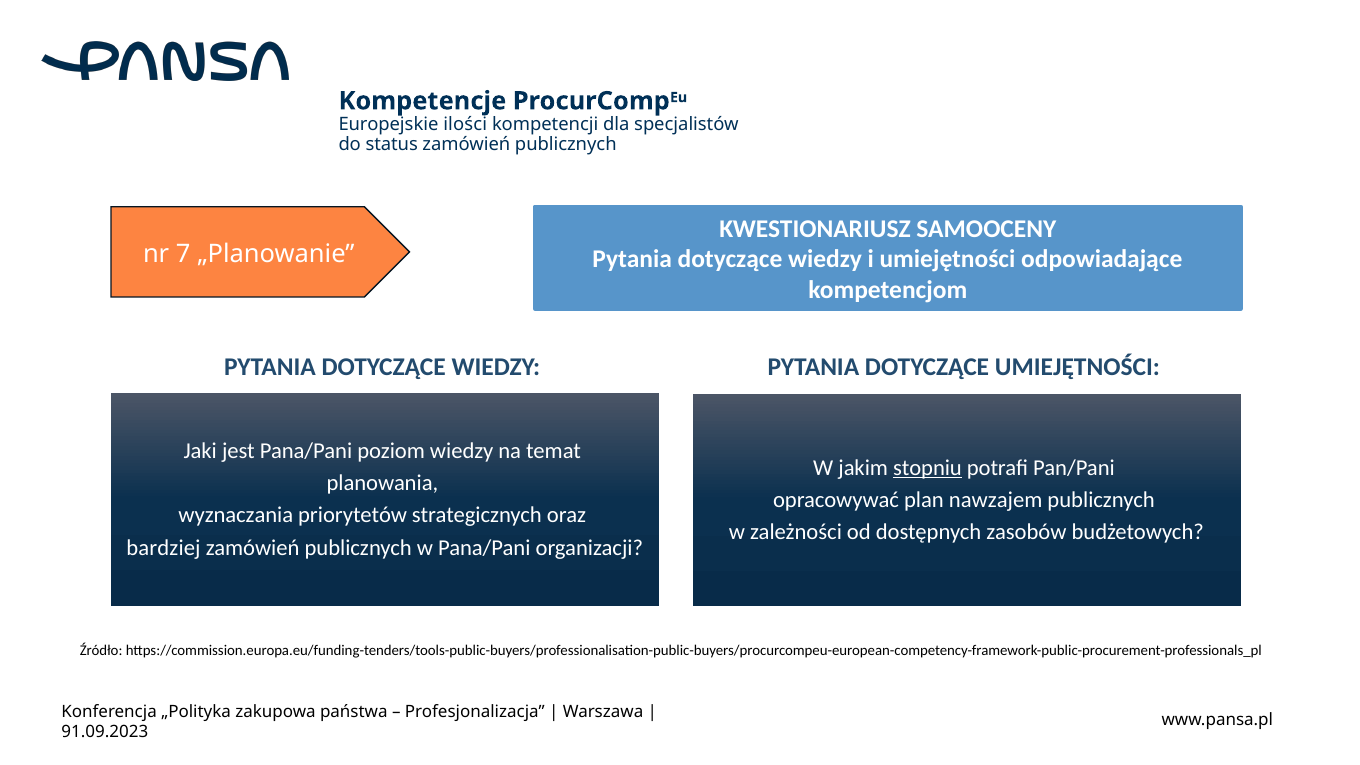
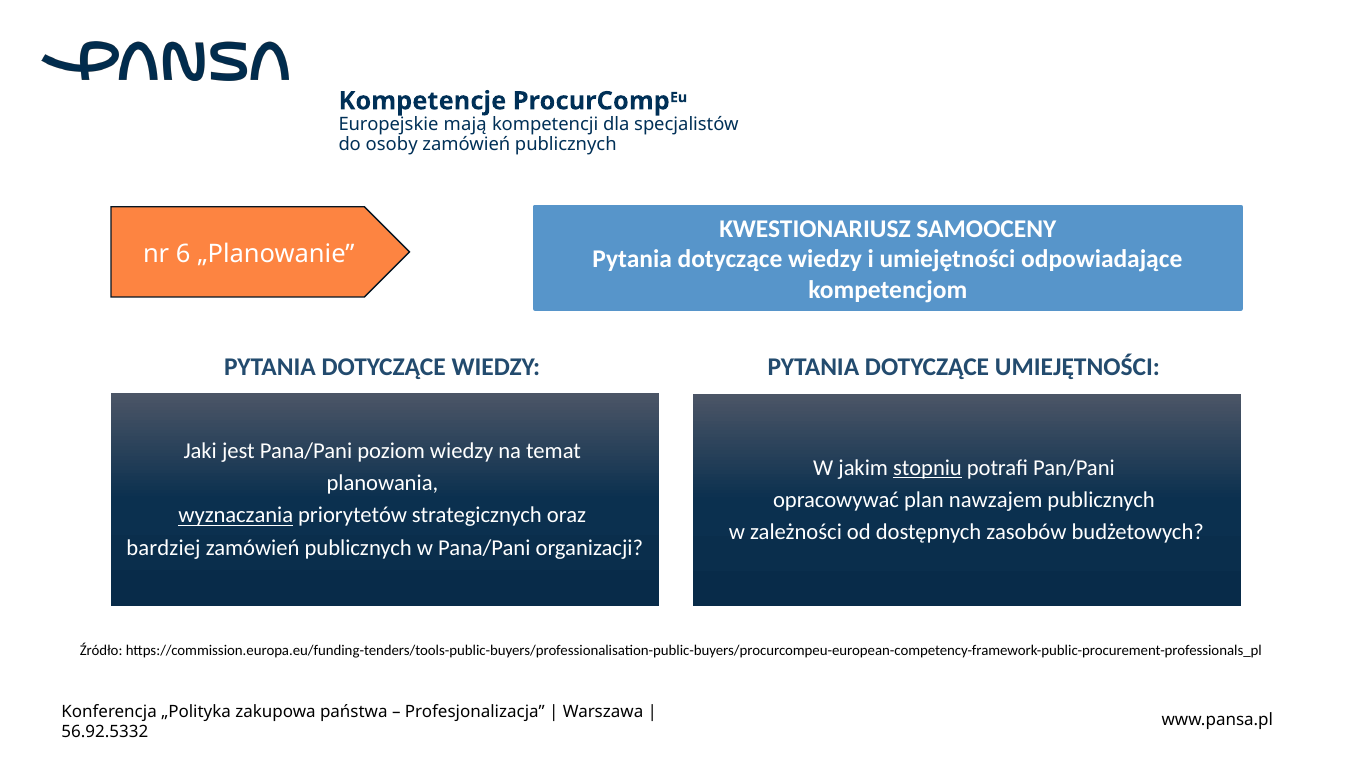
ilości: ilości -> mają (465, 125)
status: status -> osoby (392, 145)
7: 7 -> 6 (183, 254)
wyznaczania underline: none -> present (236, 515)
91.09.2023: 91.09.2023 -> 56.92.5332 (105, 732)
